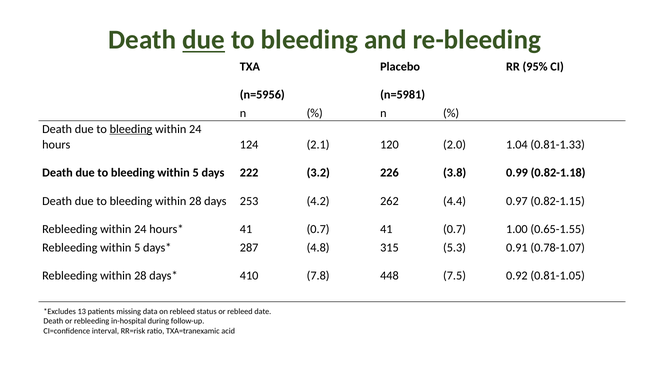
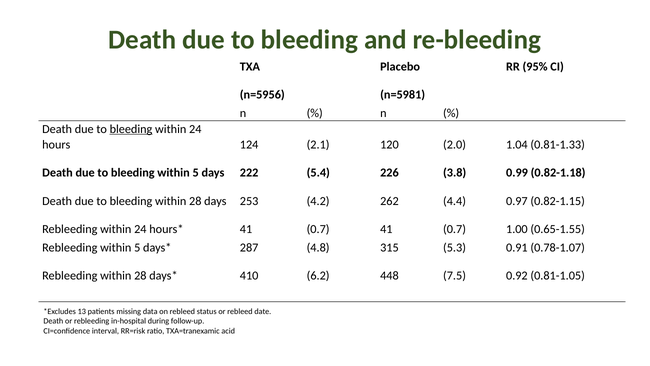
due underline: present -> none (204, 40)
3.2: 3.2 -> 5.4 (318, 173)
7.8: 7.8 -> 6.2 (318, 275)
